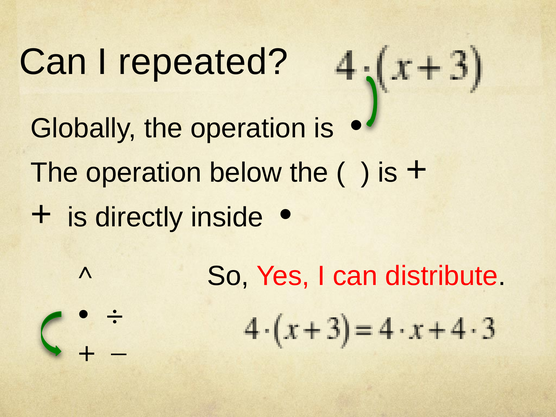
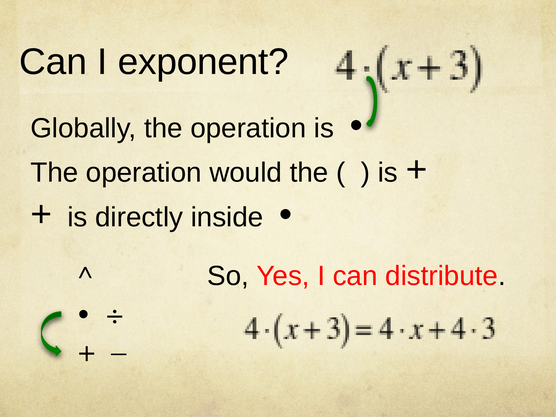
repeated: repeated -> exponent (203, 62)
below: below -> would (246, 173)
